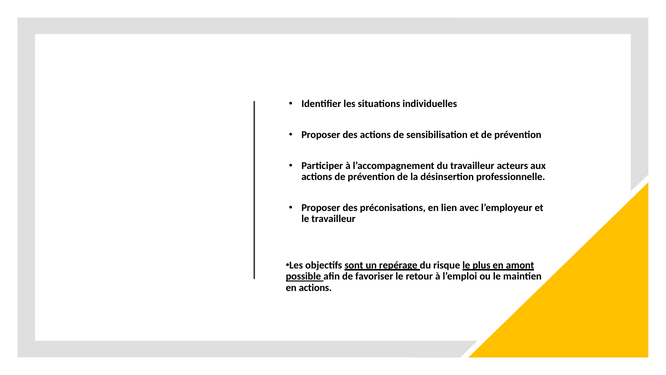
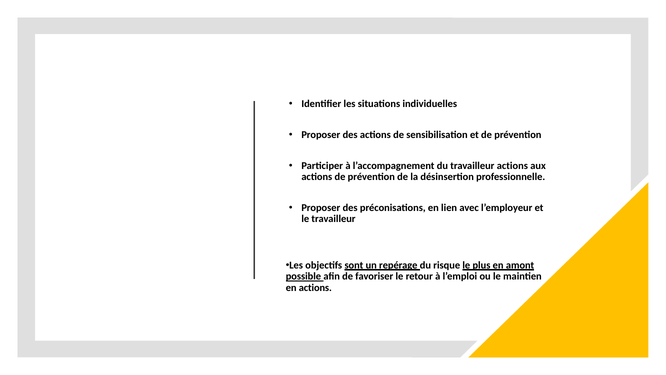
travailleur acteurs: acteurs -> actions (512, 165)
